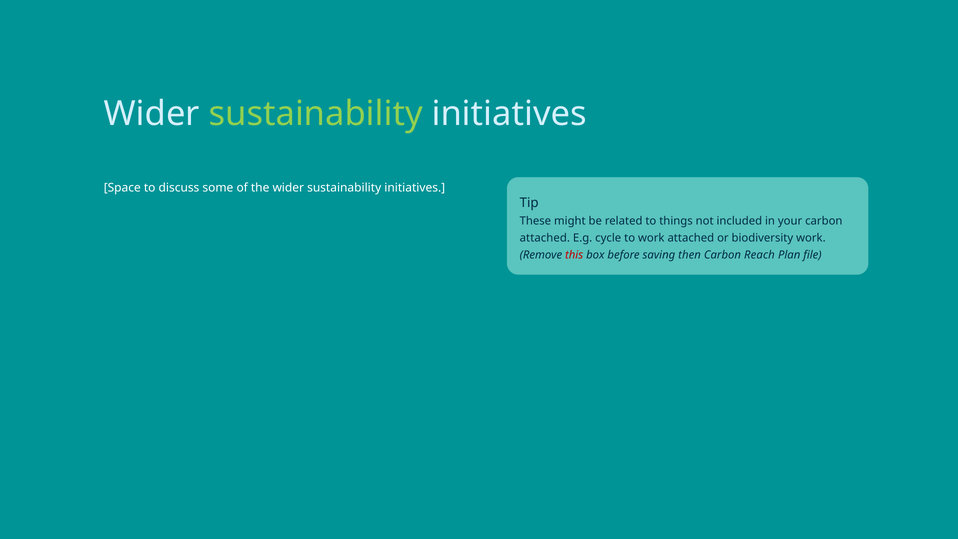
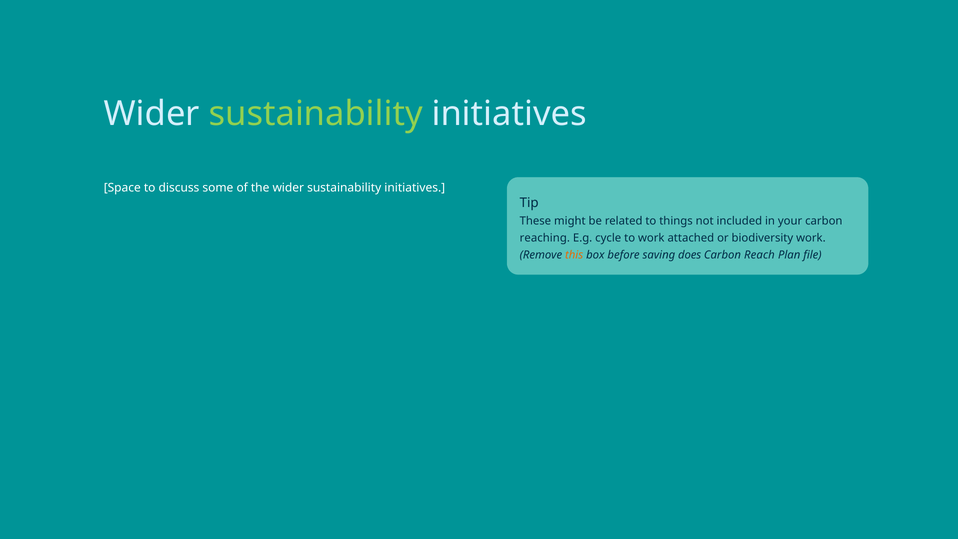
attached: attached -> reaching (545, 238)
this colour: red -> orange (574, 255)
then: then -> does (690, 255)
